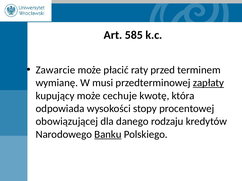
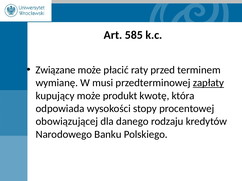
Zawarcie: Zawarcie -> Związane (56, 70)
cechuje: cechuje -> produkt (120, 96)
Banku underline: present -> none (108, 135)
